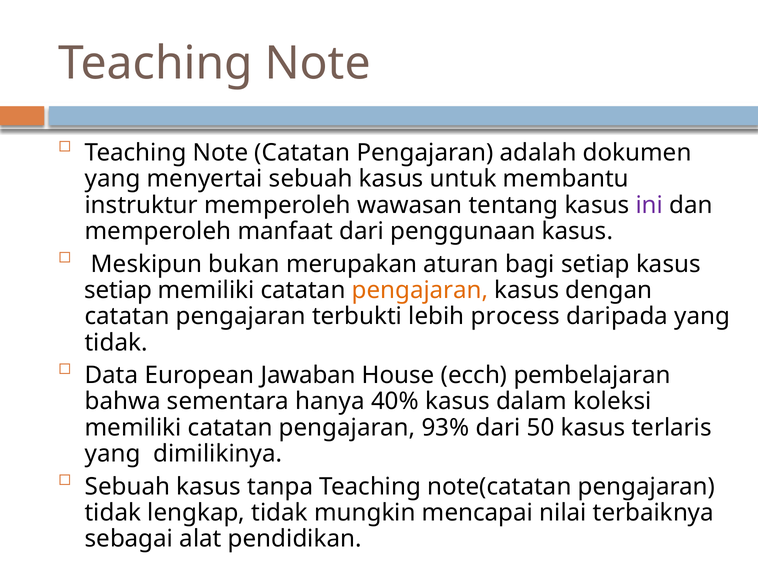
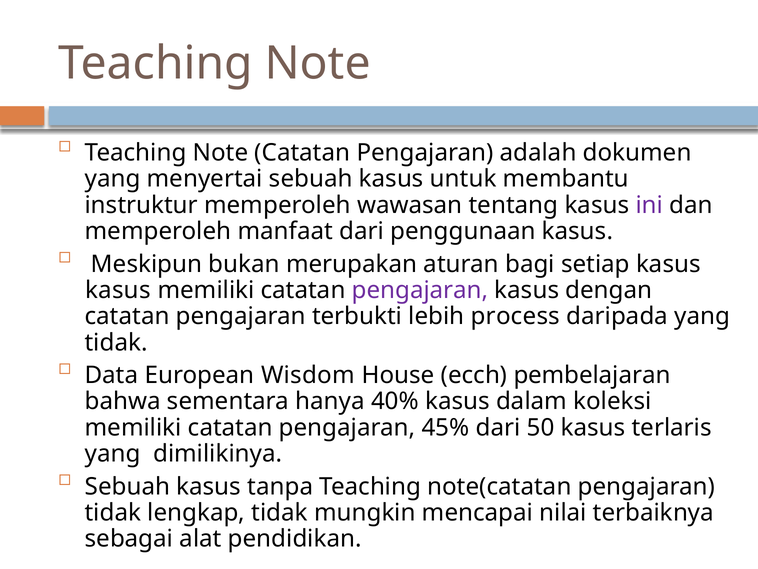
setiap: setiap -> kasus (118, 290)
pengajaran colour: orange -> purple (420, 290)
Jawaban: Jawaban -> Wisdom (308, 375)
93%: 93% -> 45% (445, 427)
